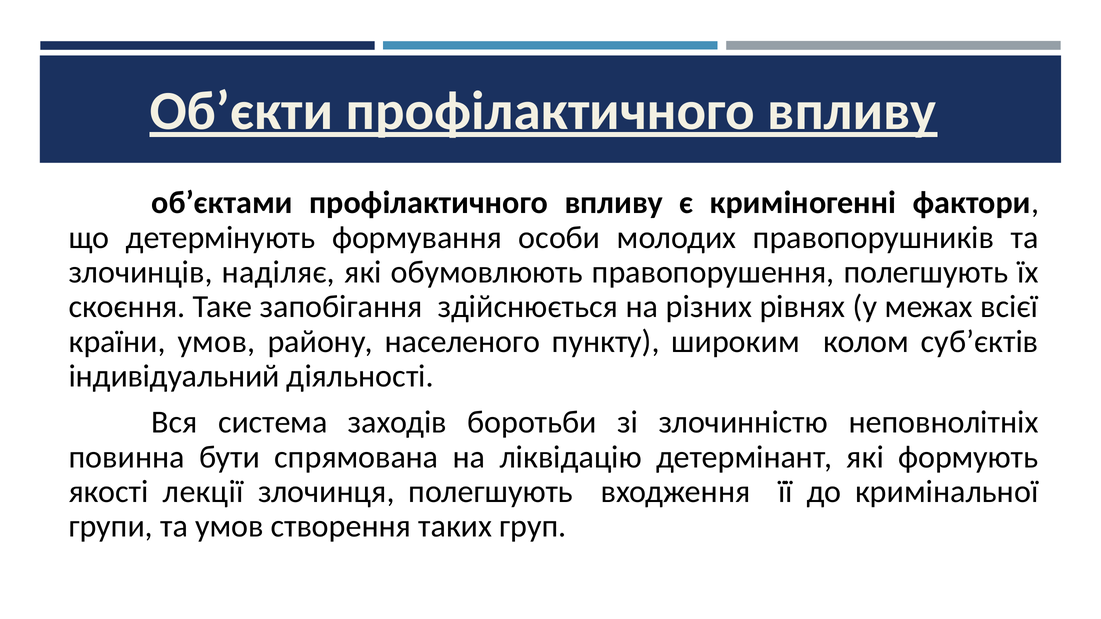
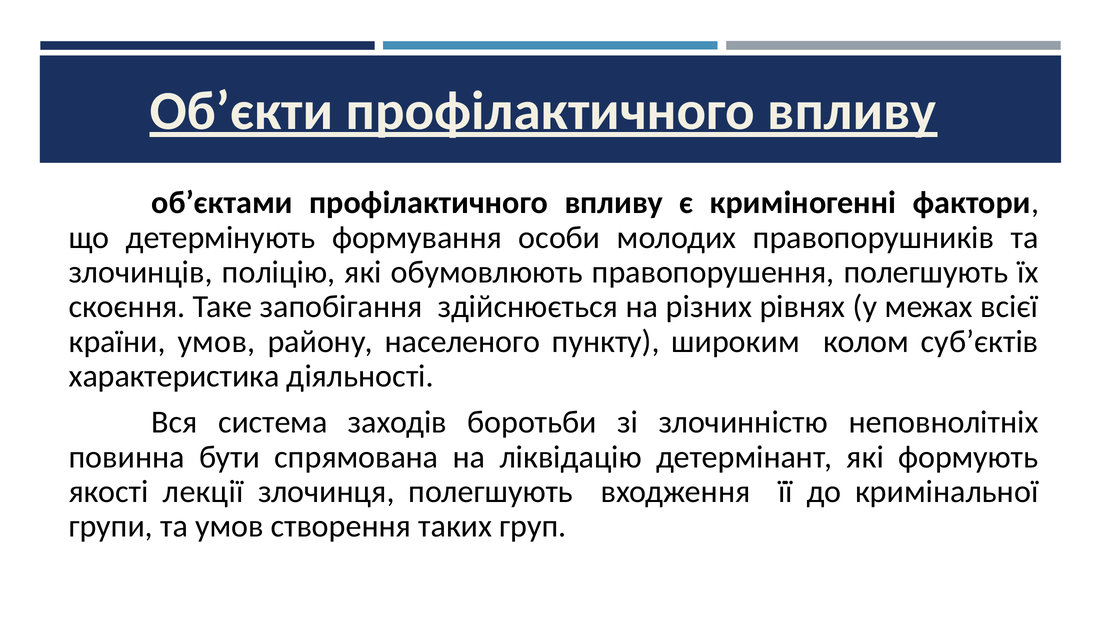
наділяє: наділяє -> поліцію (279, 272)
індивідуальний: індивідуальний -> характеристика (174, 376)
